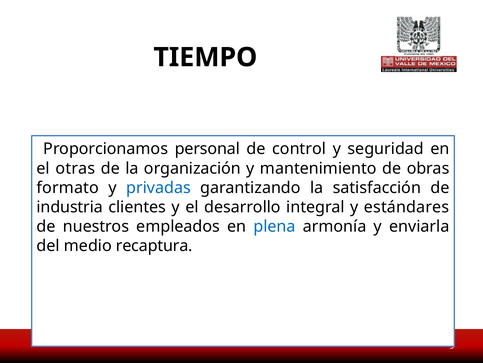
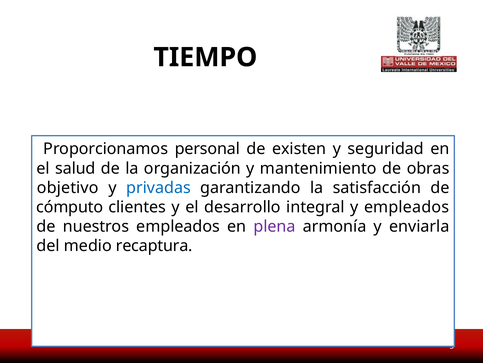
control: control -> existen (299, 149)
otras: otras -> salud (75, 168)
formato: formato -> objetivo (68, 187)
industria: industria -> cómputo (70, 207)
y estándares: estándares -> empleados (407, 207)
plena colour: blue -> purple (274, 226)
